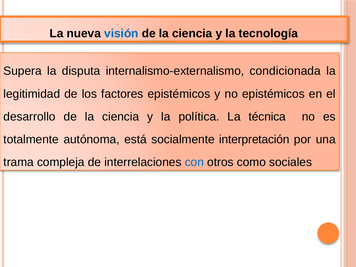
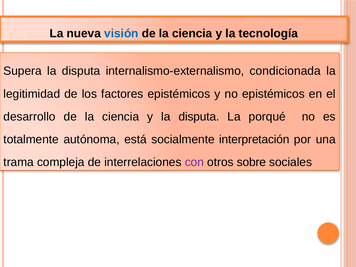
política: política -> disputa (199, 117)
técnica: técnica -> porqué (267, 117)
con colour: blue -> purple (194, 162)
como: como -> sobre (251, 162)
